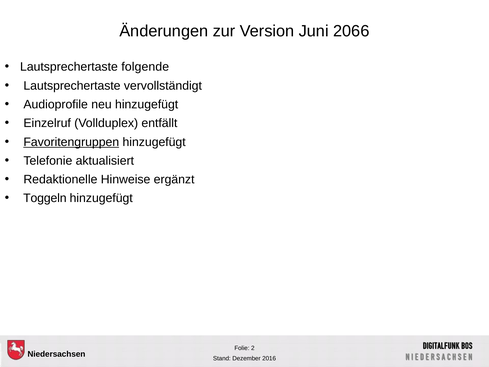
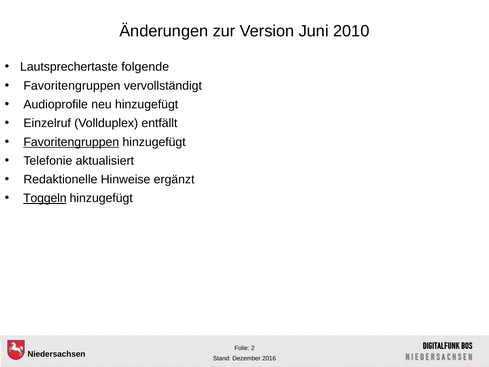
2066: 2066 -> 2010 (351, 31)
Lautsprechertaste: Lautsprechertaste -> Favoritengruppen (72, 86)
Toggeln underline: none -> present (45, 198)
